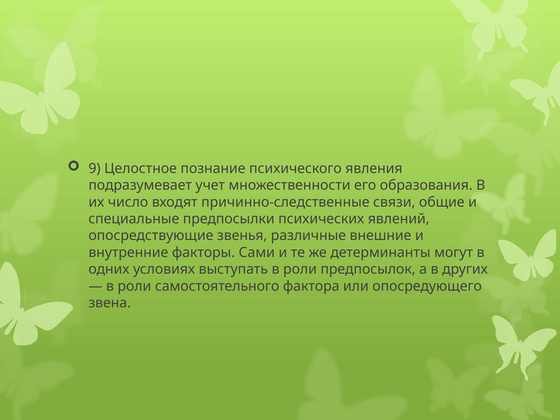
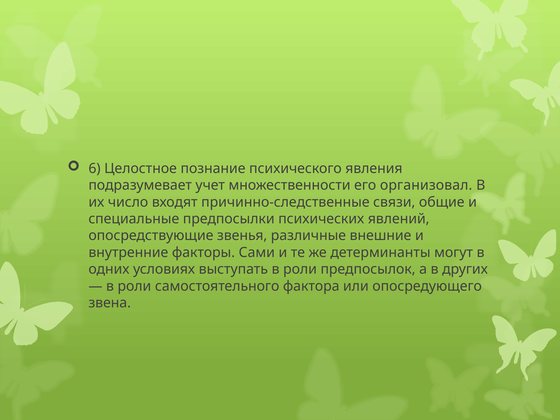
9: 9 -> 6 (95, 168)
образования: образования -> организовал (426, 185)
